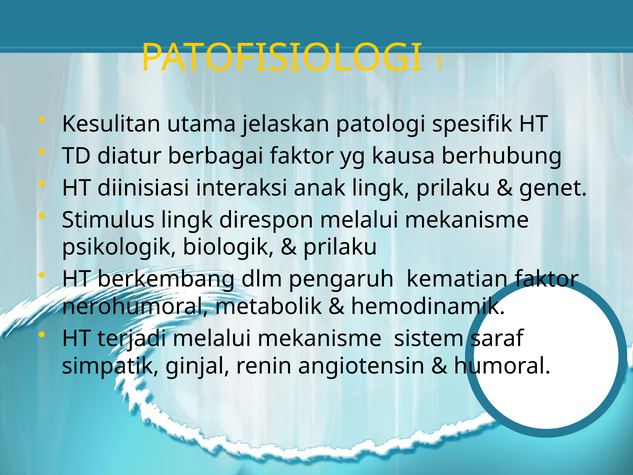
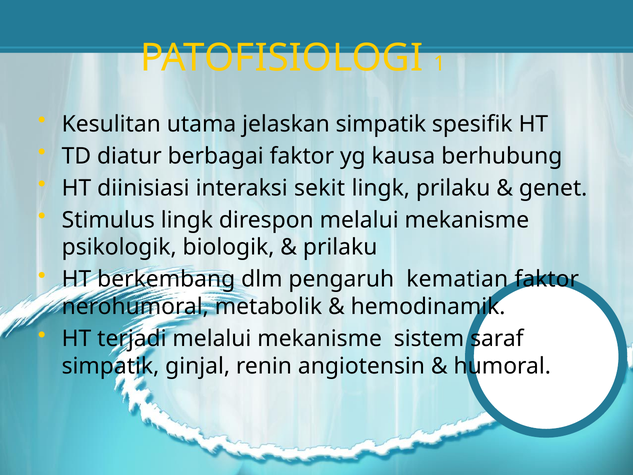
jelaskan patologi: patologi -> simpatik (381, 124)
anak: anak -> sekit (320, 188)
